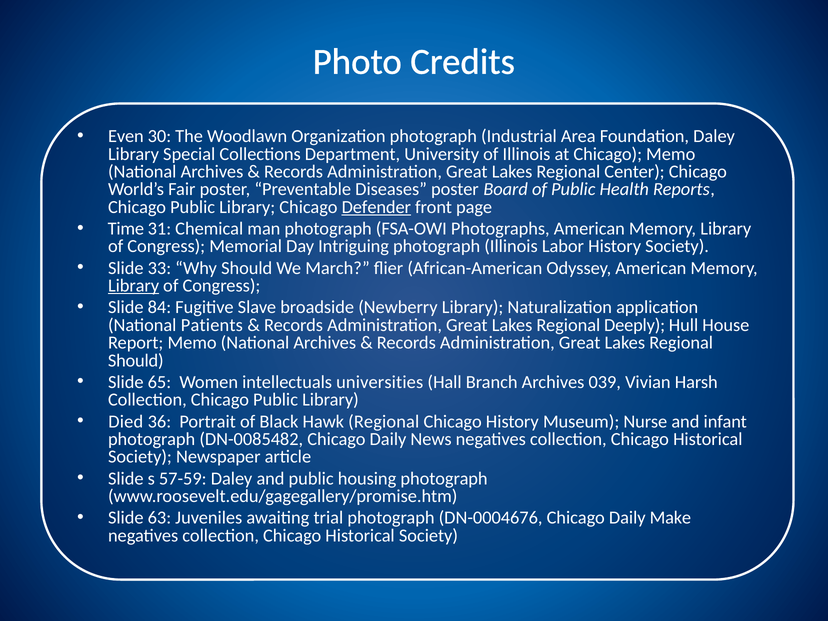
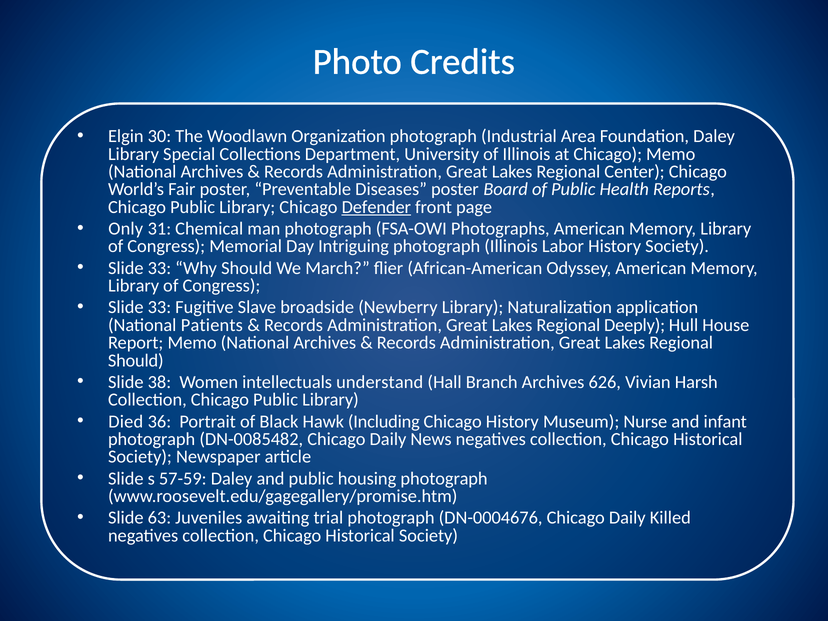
Even: Even -> Elgin (126, 136)
Time: Time -> Only (126, 229)
Library underline: present -> none (134, 286)
84: 84 -> 33 (159, 307)
65: 65 -> 38 (159, 382)
universities: universities -> understand (380, 382)
039: 039 -> 626 (605, 382)
Hawk Regional: Regional -> Including (384, 421)
Make: Make -> Killed (670, 518)
